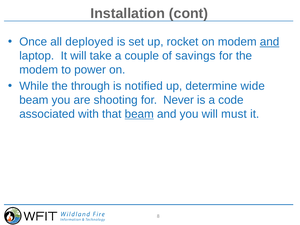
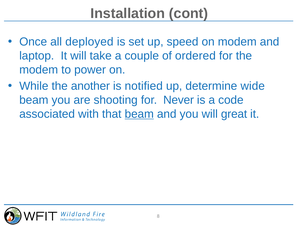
rocket: rocket -> speed (183, 42)
and underline: present -> none (270, 42)
savings: savings -> ordered (195, 56)
through: through -> another (90, 86)
must: must -> great (234, 114)
